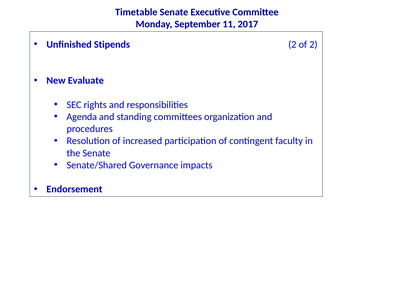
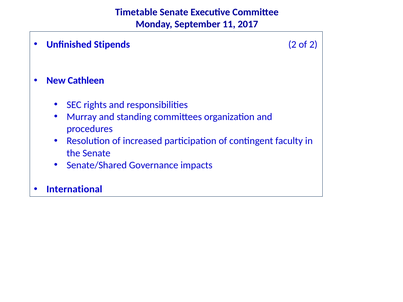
Evaluate: Evaluate -> Cathleen (86, 81)
Agenda: Agenda -> Murray (82, 117)
Endorsement: Endorsement -> International (74, 189)
